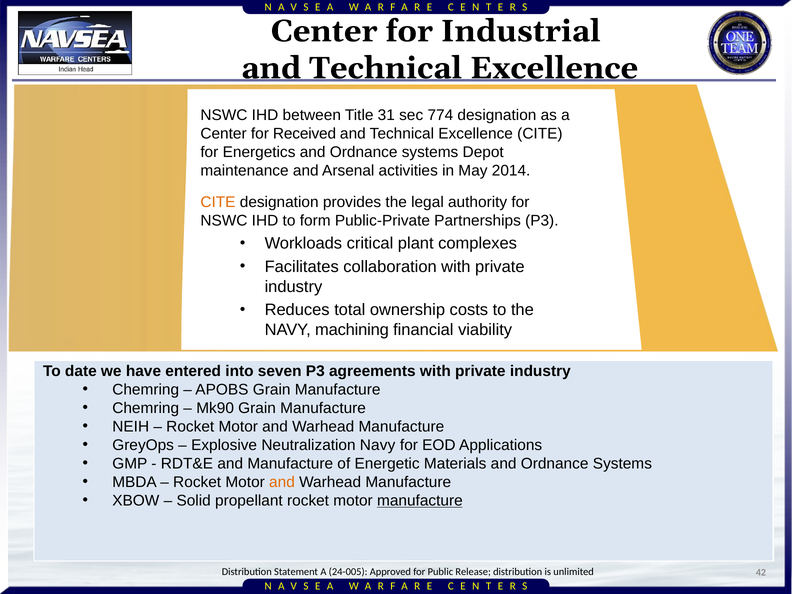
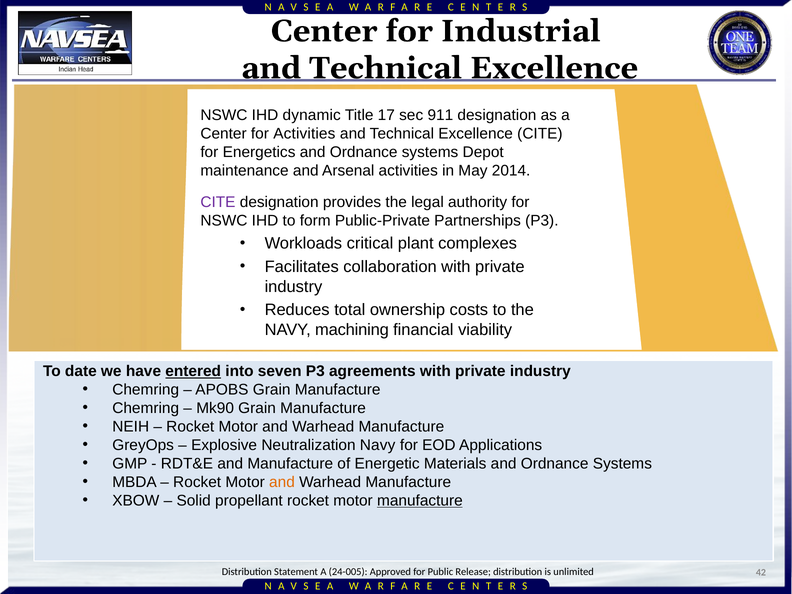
between: between -> dynamic (312, 115)
31: 31 -> 17 (386, 115)
774: 774 -> 911 (440, 115)
for Received: Received -> Activities (304, 134)
CITE colour: orange -> purple (218, 202)
entered underline: none -> present (193, 371)
